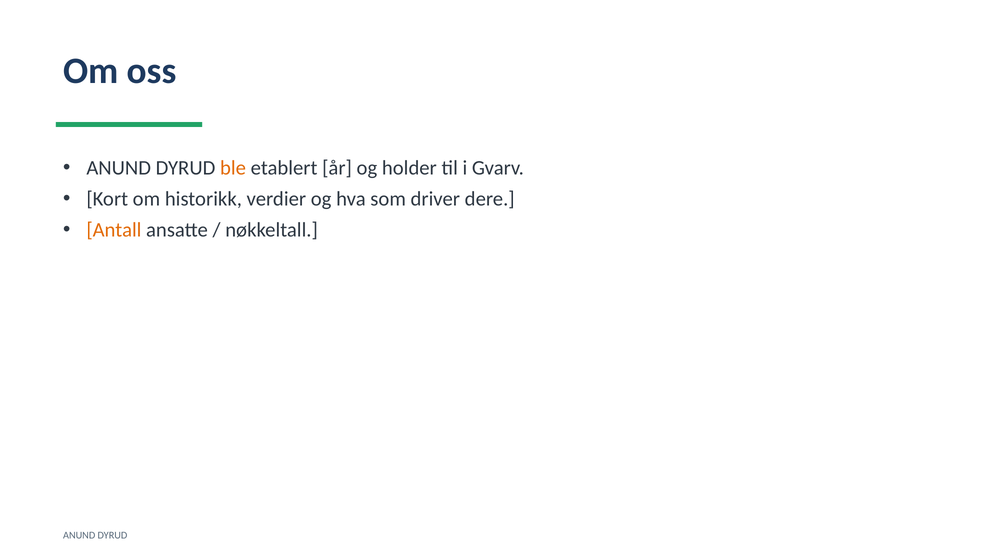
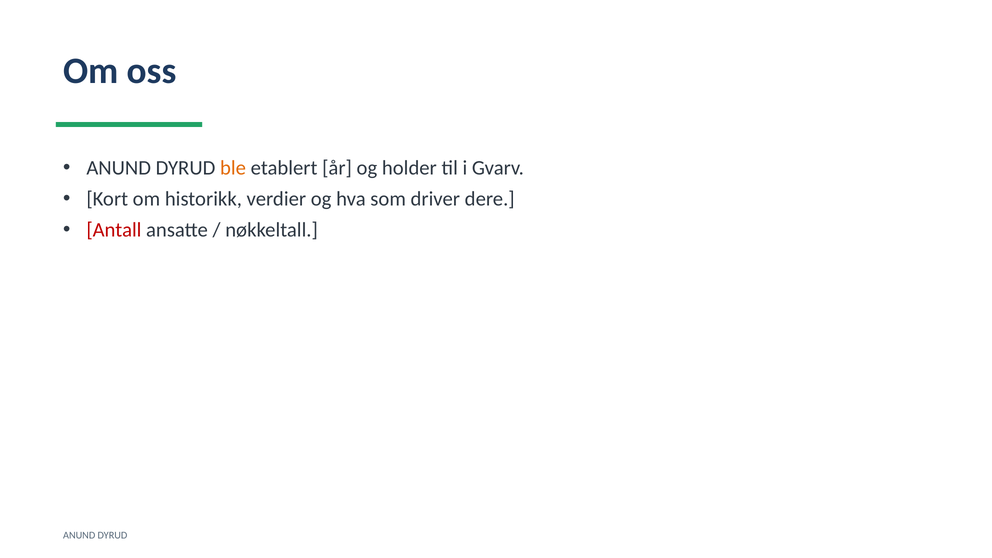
Antall colour: orange -> red (114, 230)
